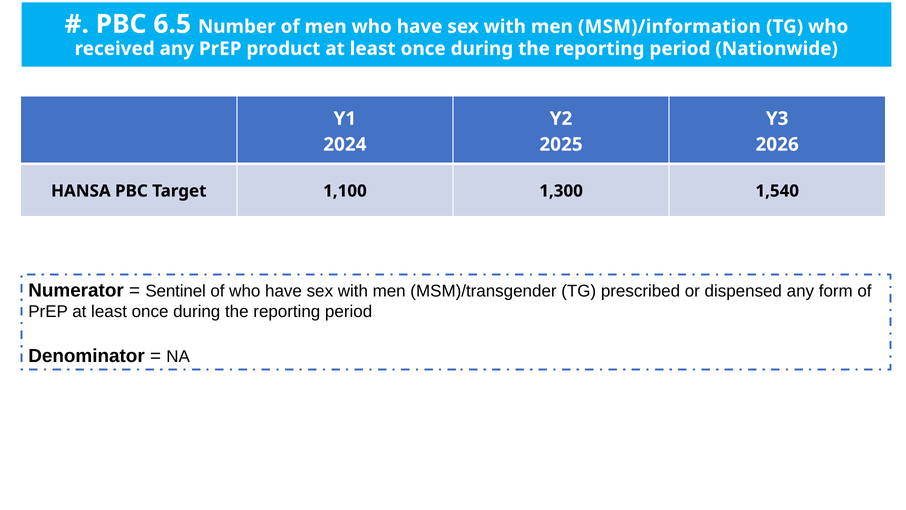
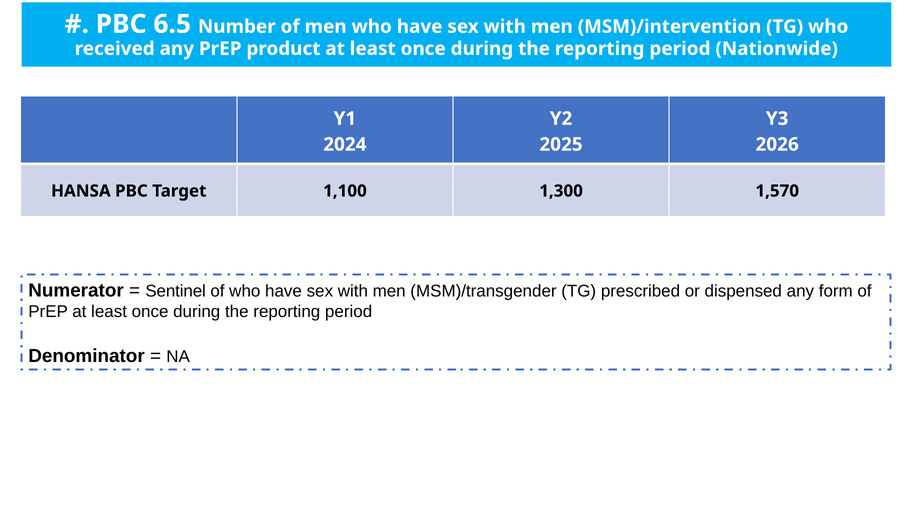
MSM)/information: MSM)/information -> MSM)/intervention (670, 27)
1,540: 1,540 -> 1,570 (777, 191)
